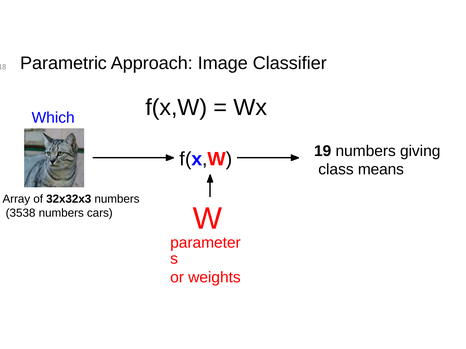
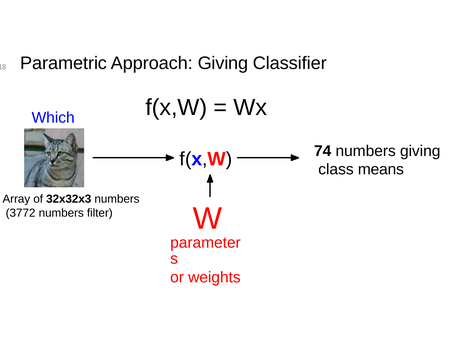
Approach Image: Image -> Giving (223, 63)
19: 19 -> 74 (323, 151)
3538: 3538 -> 3772 (21, 213)
cars: cars -> filter (100, 213)
